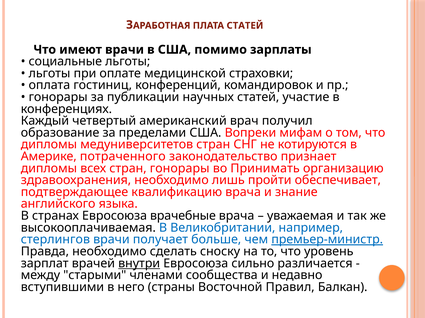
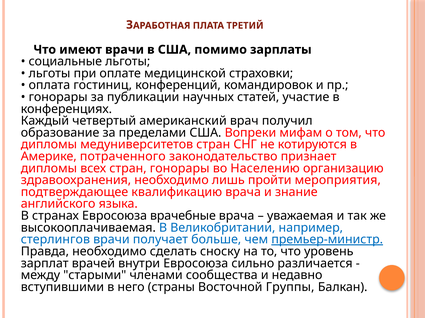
ПЛАТА СТАТЕЙ: СТАТЕЙ -> ТРЕТИЙ (245, 26)
Принимать: Принимать -> Населению (265, 169)
обеспечивает: обеспечивает -> мероприятия (338, 181)
внутри underline: present -> none (139, 264)
Правил: Правил -> Группы (290, 288)
